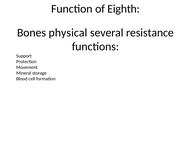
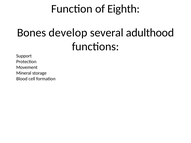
physical: physical -> develop (68, 33)
resistance: resistance -> adulthood (150, 33)
